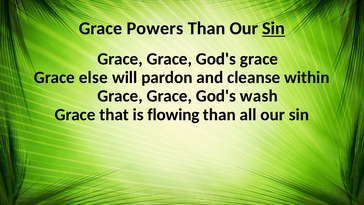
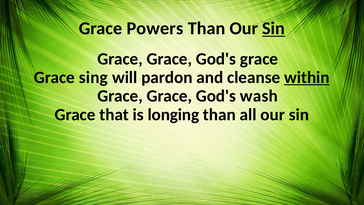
else: else -> sing (93, 77)
within underline: none -> present (307, 77)
flowing: flowing -> longing (173, 114)
